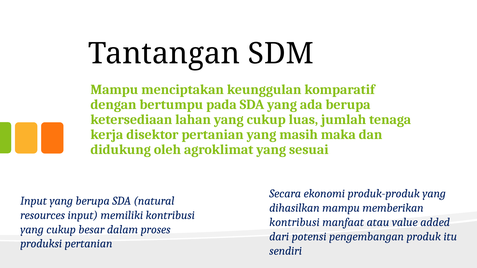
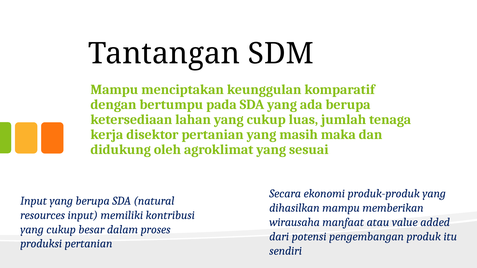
kontribusi: kontribusi -> wirausaha (295, 222)
